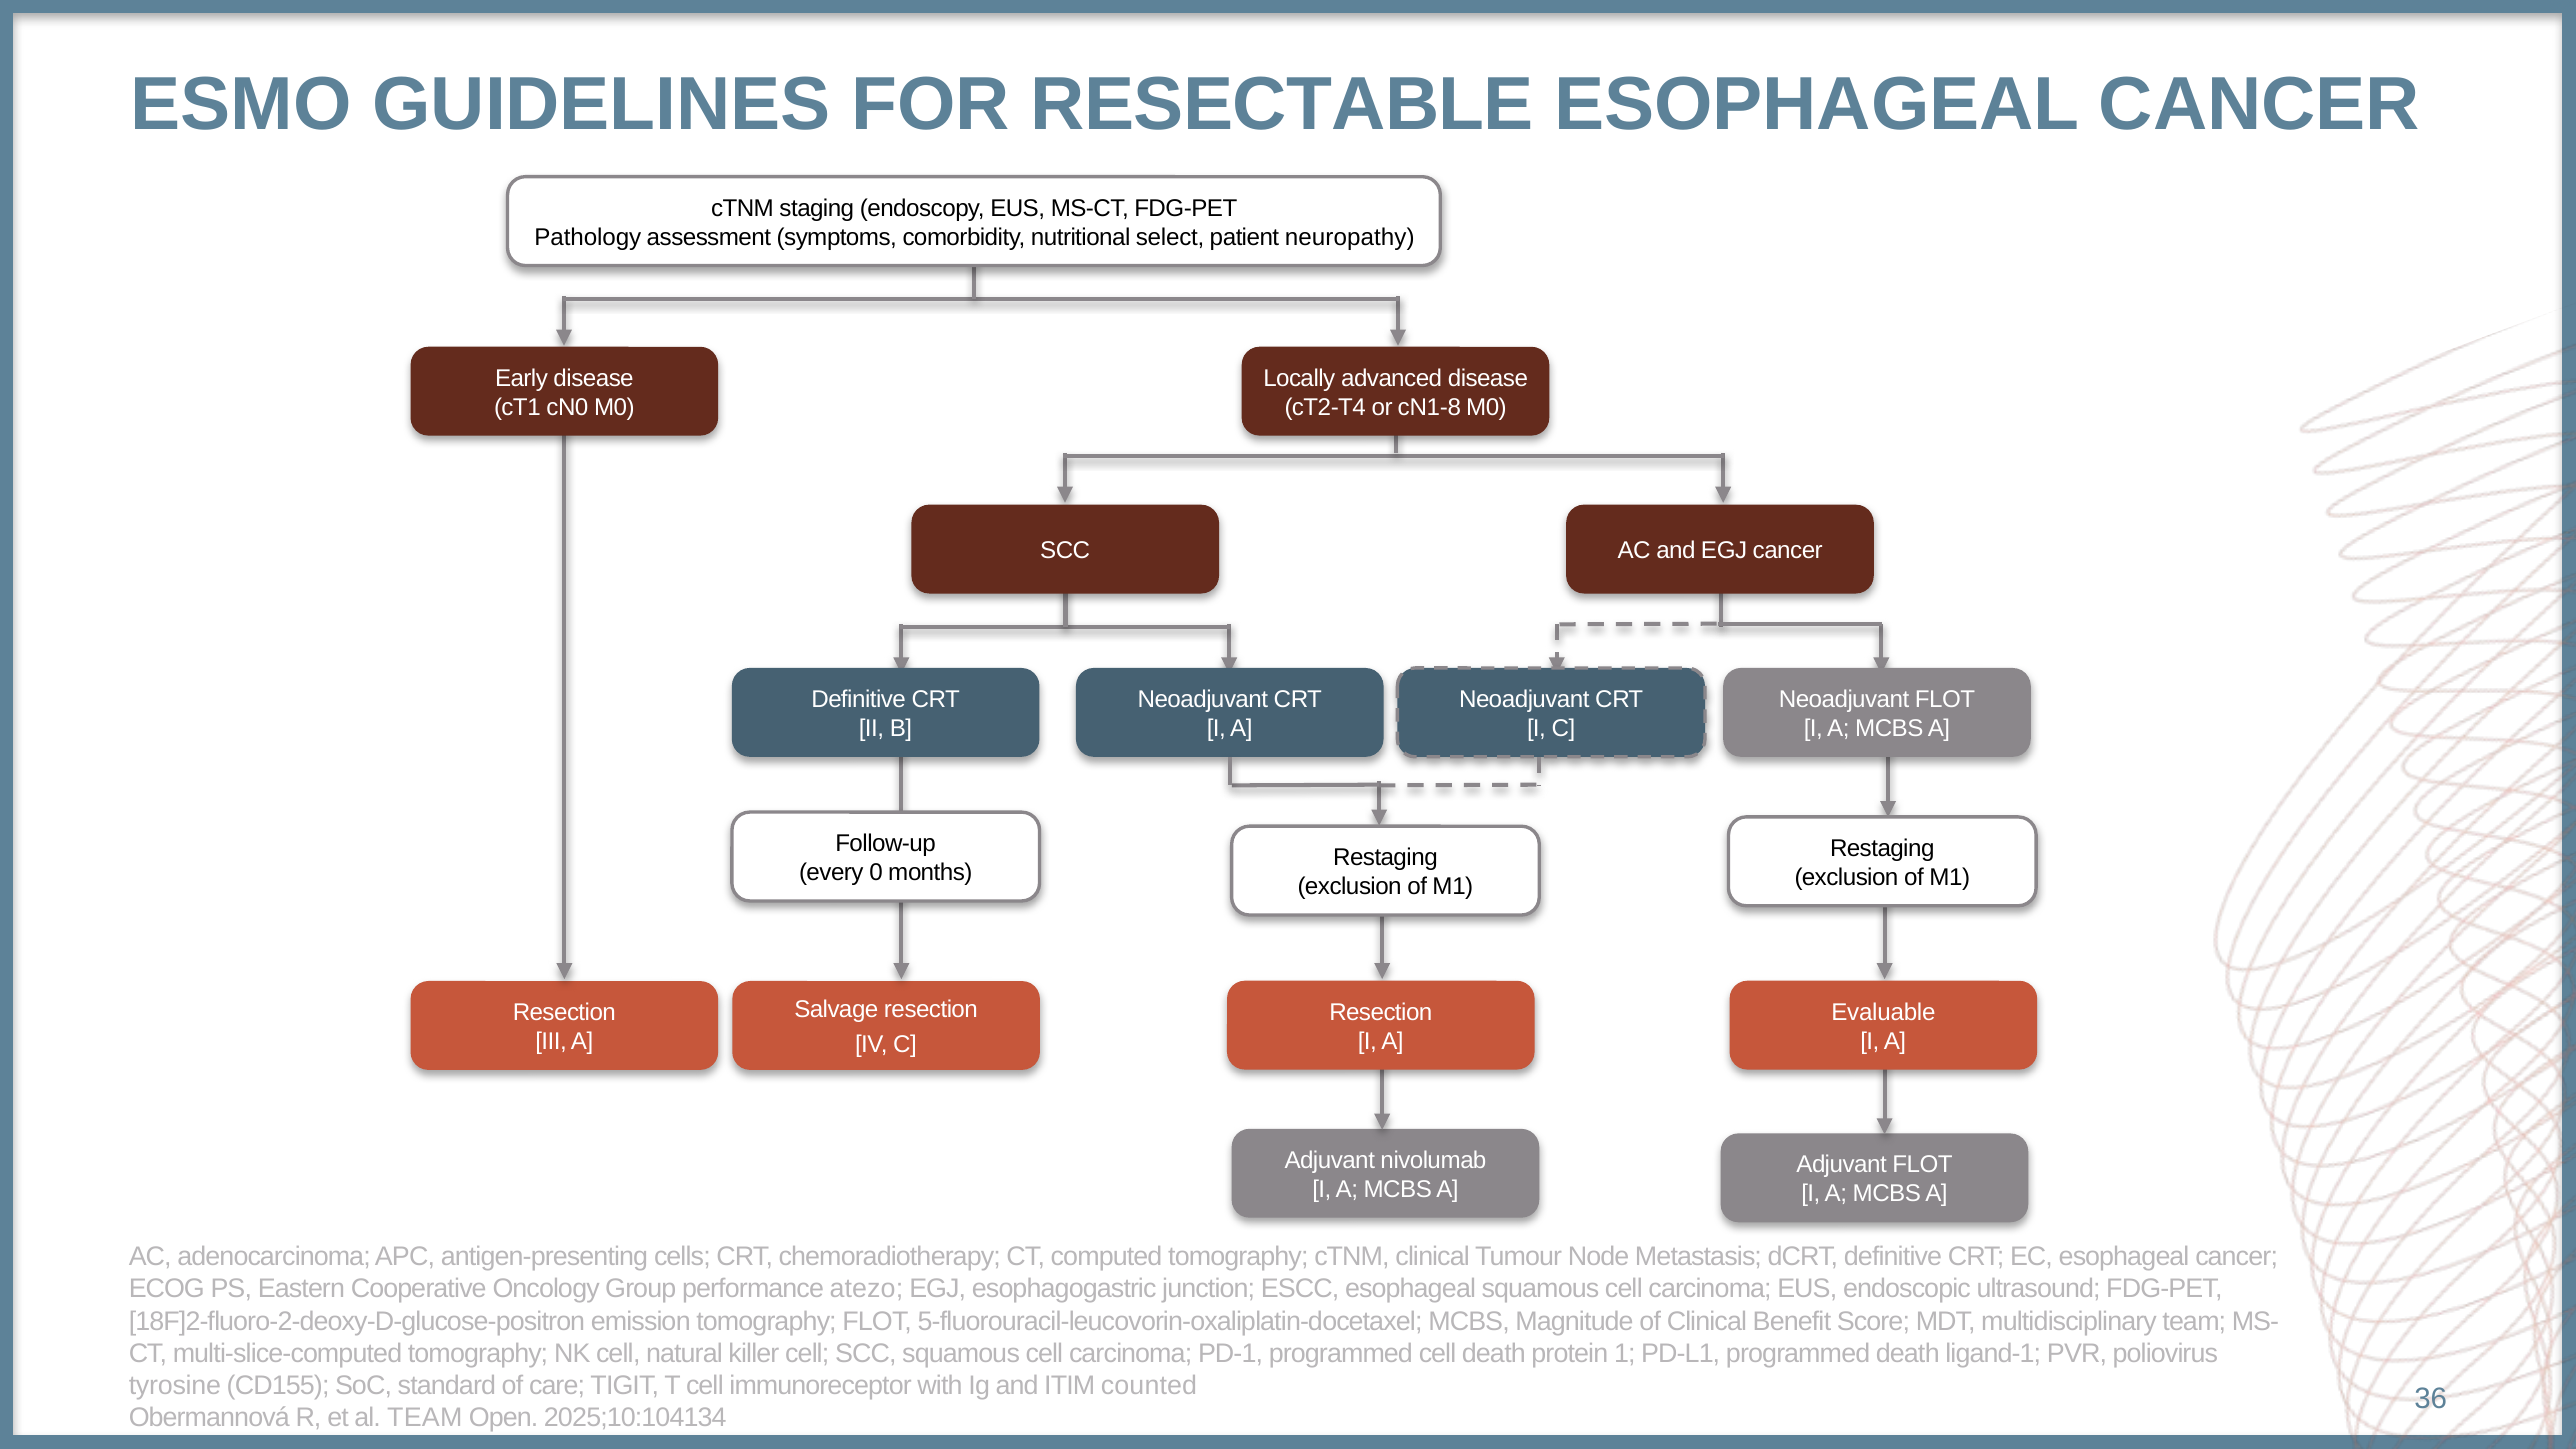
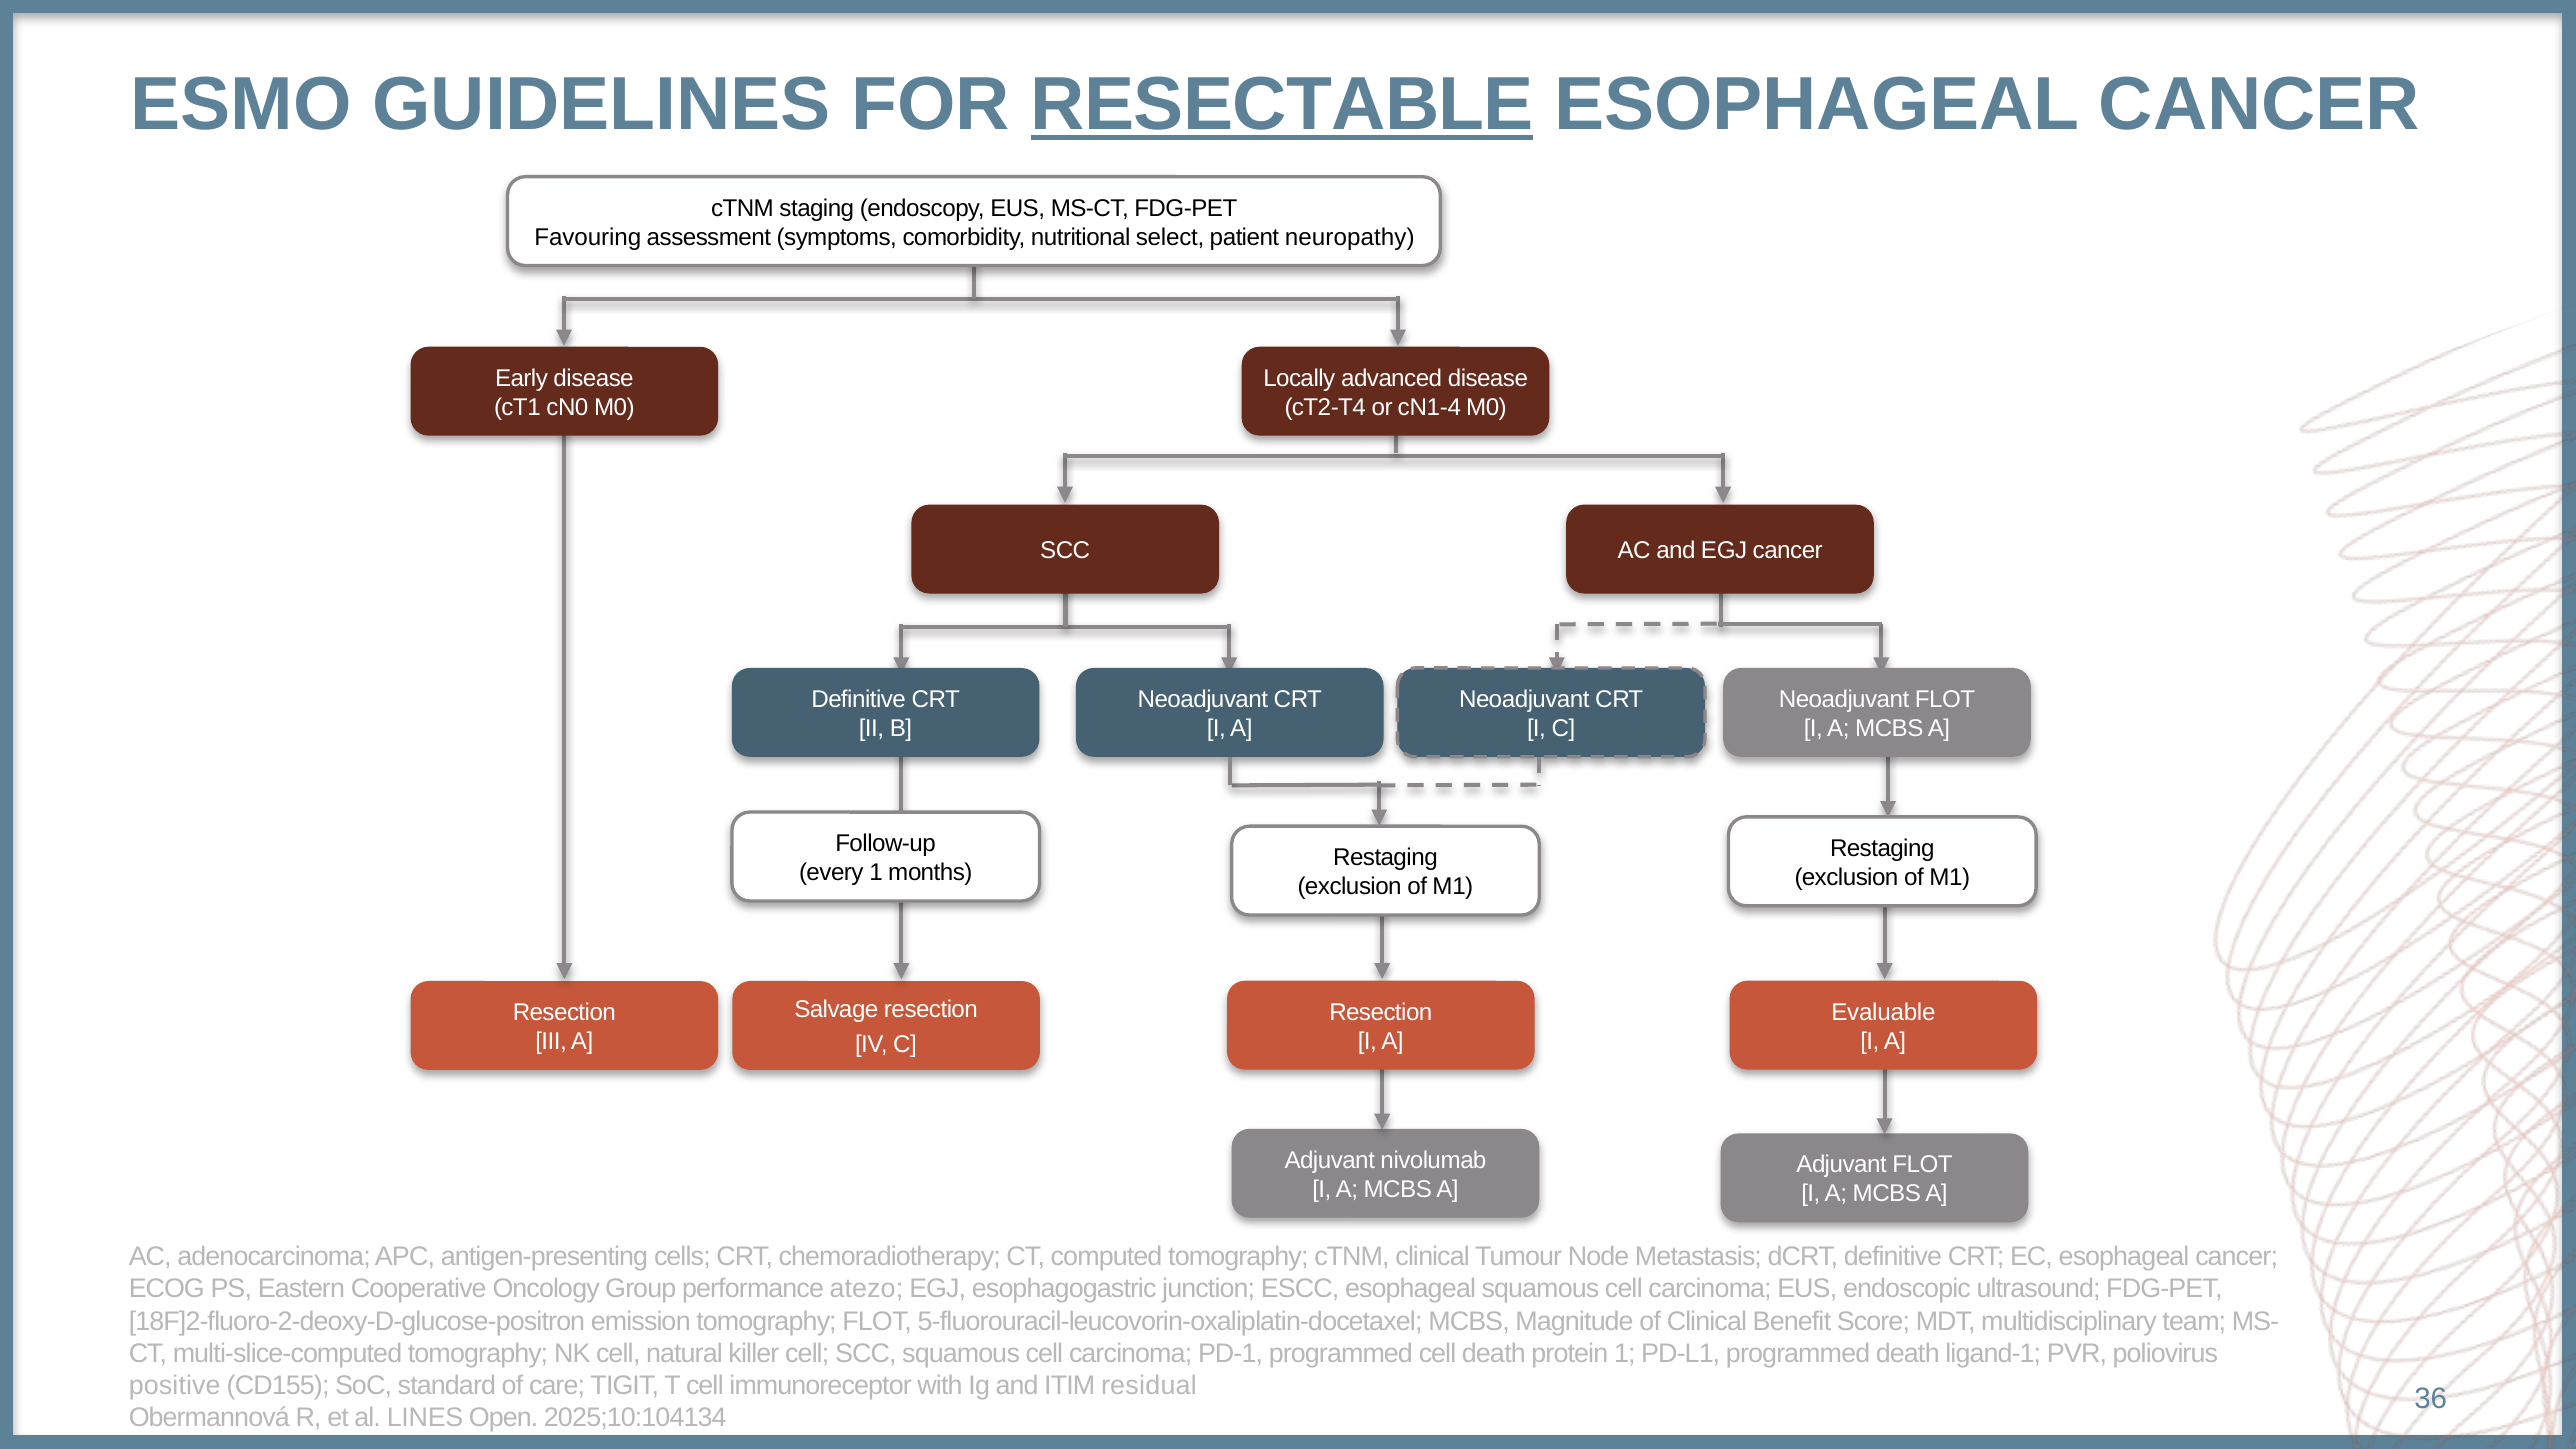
RESECTABLE underline: none -> present (1282, 105)
Pathology: Pathology -> Favouring (588, 237)
cN1-8: cN1-8 -> cN1-4 (1429, 407)
every 0: 0 -> 1 (876, 873)
tyrosine: tyrosine -> positive (175, 1386)
counted: counted -> residual (1149, 1386)
al TEAM: TEAM -> LINES (425, 1418)
